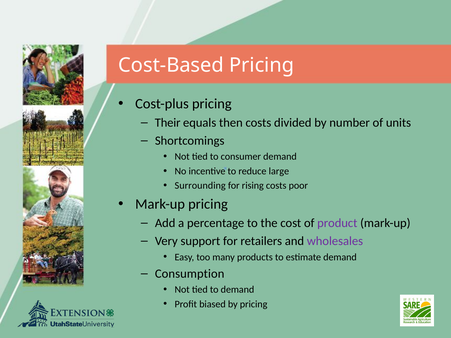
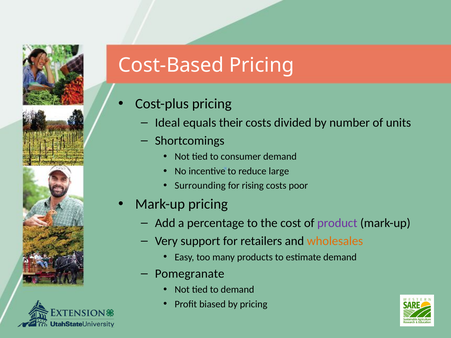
Their: Their -> Ideal (168, 123)
then: then -> their (231, 123)
wholesales colour: purple -> orange (335, 241)
Consumption: Consumption -> Pomegranate (190, 274)
